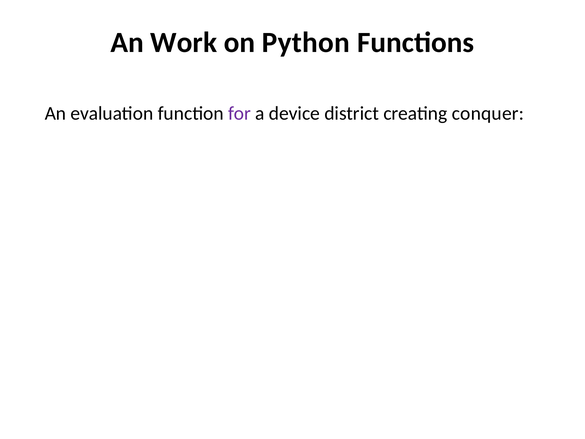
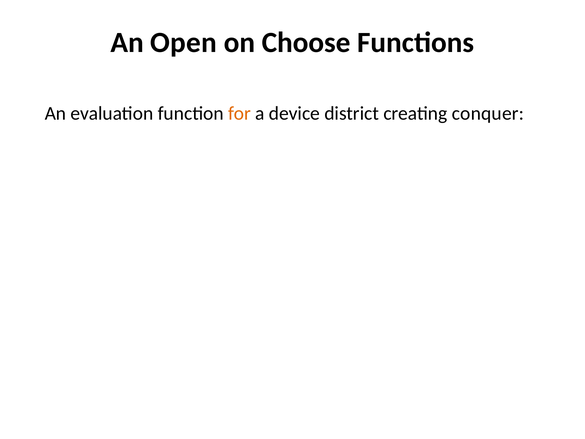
Work: Work -> Open (184, 43)
Python: Python -> Choose (306, 43)
for colour: purple -> orange (239, 113)
